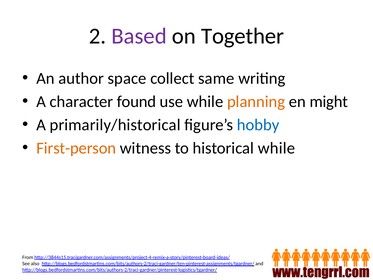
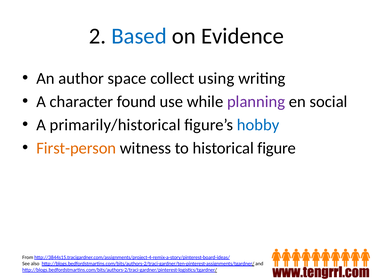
Based colour: purple -> blue (139, 36)
Together: Together -> Evidence (242, 36)
same: same -> using (216, 78)
planning colour: orange -> purple (256, 101)
might: might -> social (329, 101)
historical while: while -> figure (277, 148)
